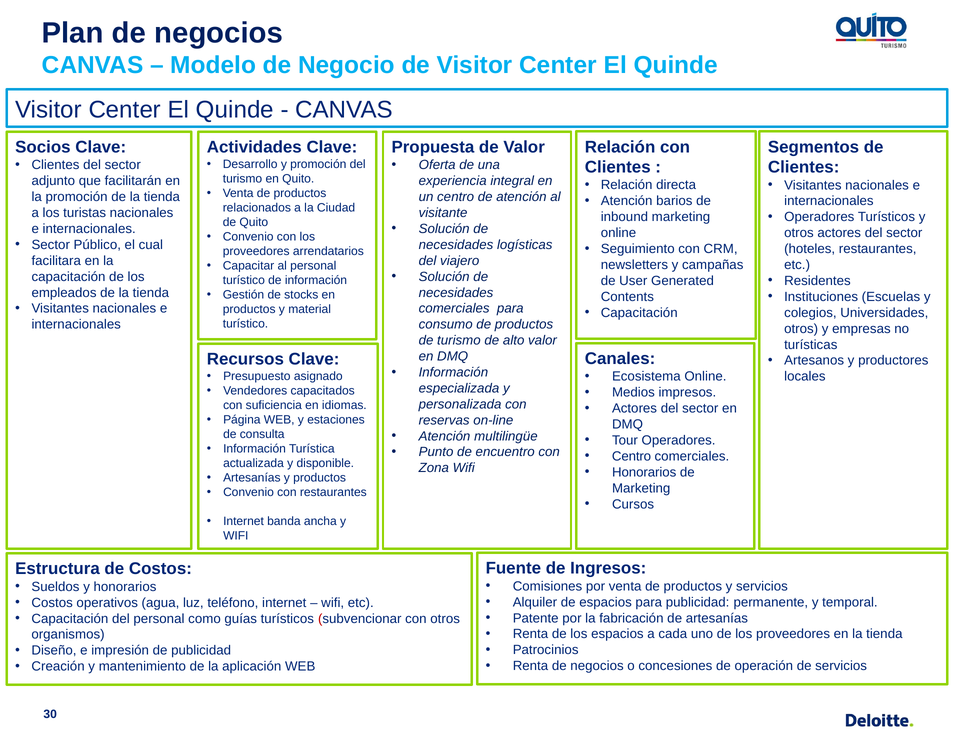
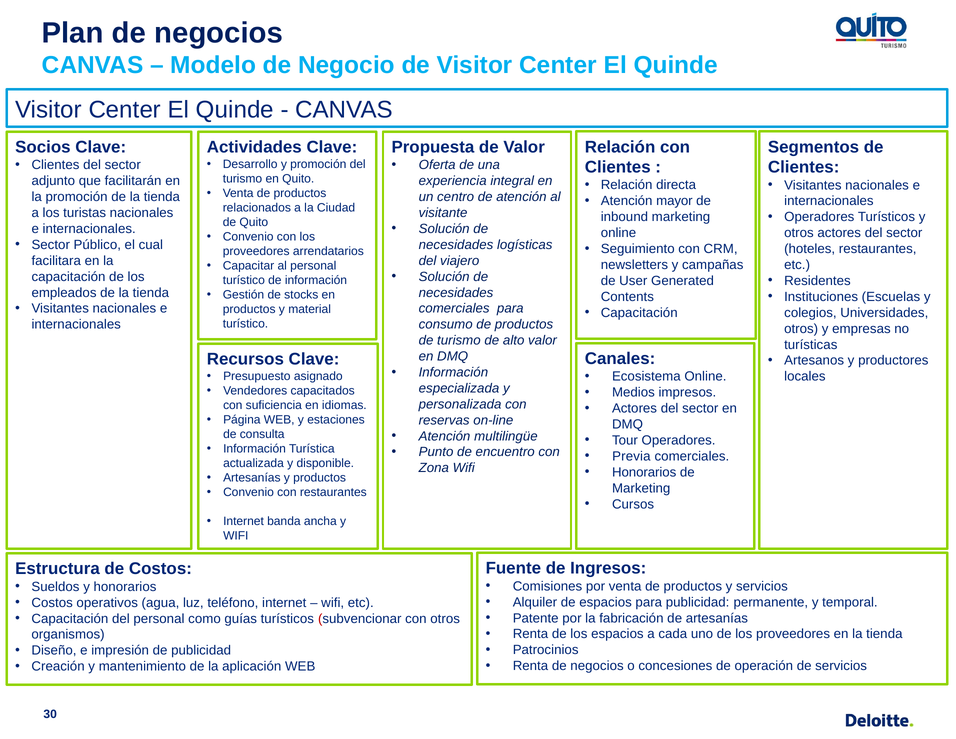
barios: barios -> mayor (674, 201)
Centro: Centro -> Previa (631, 456)
